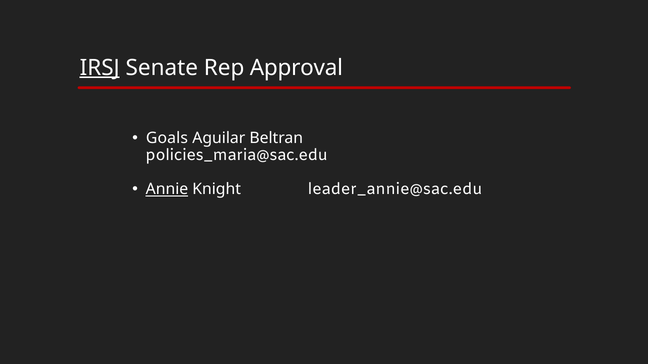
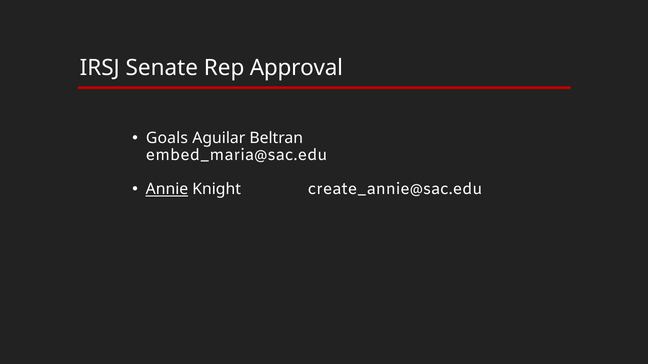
IRSJ underline: present -> none (100, 68)
policies_maria@sac.edu: policies_maria@sac.edu -> embed_maria@sac.edu (237, 155)
leader_annie@sac.edu: leader_annie@sac.edu -> create_annie@sac.edu (395, 189)
